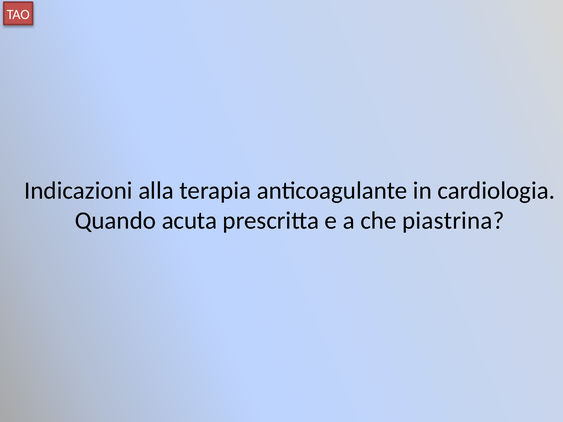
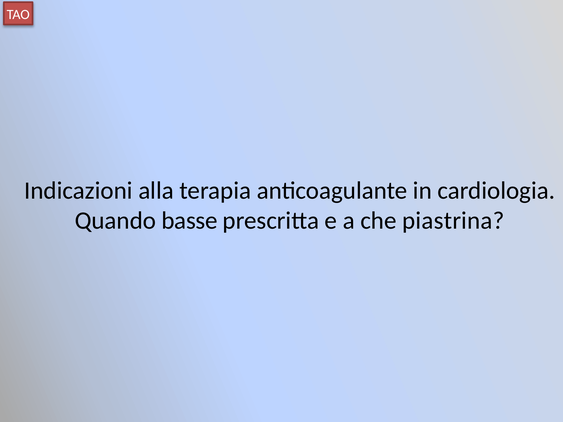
acuta: acuta -> basse (190, 221)
